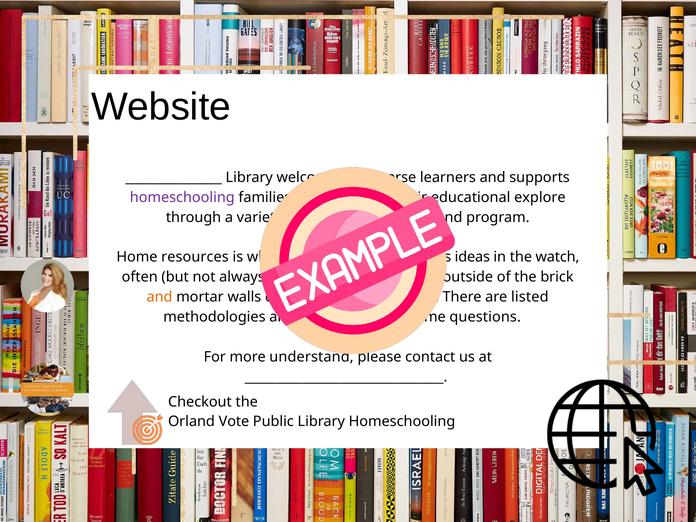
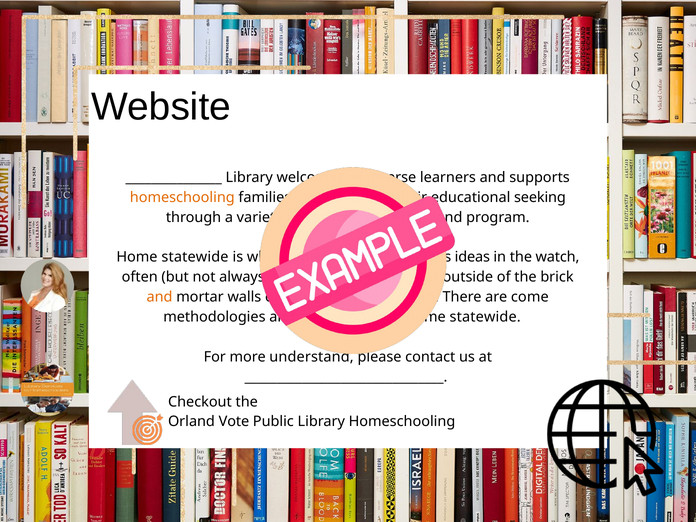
homeschooling colour: purple -> orange (182, 197)
explore: explore -> seeking (540, 197)
resources: resources -> statewide (195, 257)
listed: listed -> come (530, 297)
questions: questions -> statewide (485, 317)
